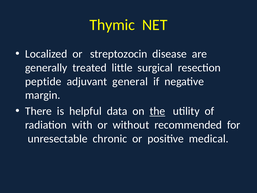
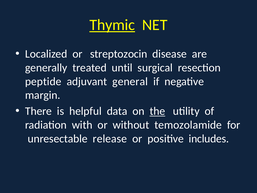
Thymic underline: none -> present (112, 25)
little: little -> until (122, 68)
recommended: recommended -> temozolamide (188, 125)
chronic: chronic -> release (110, 138)
medical: medical -> includes (209, 138)
